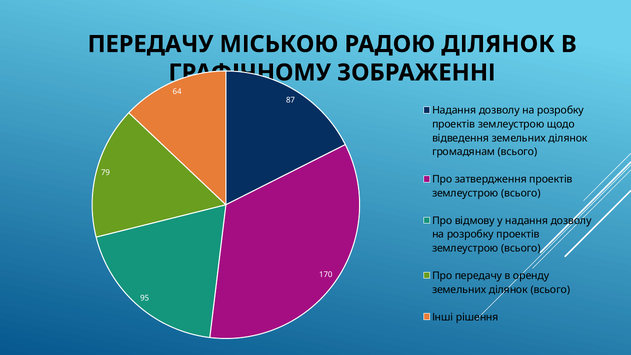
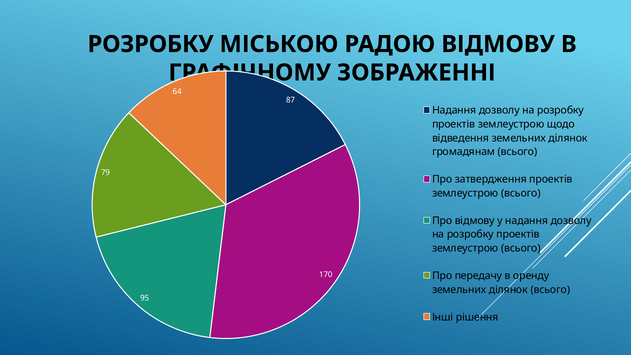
ПЕРЕДАЧУ: ПЕРЕДАЧУ -> РОЗРОБКУ (151, 44)
РАДОЮ ДІЛЯНОК: ДІЛЯНОК -> ВІДМОВУ (498, 44)
